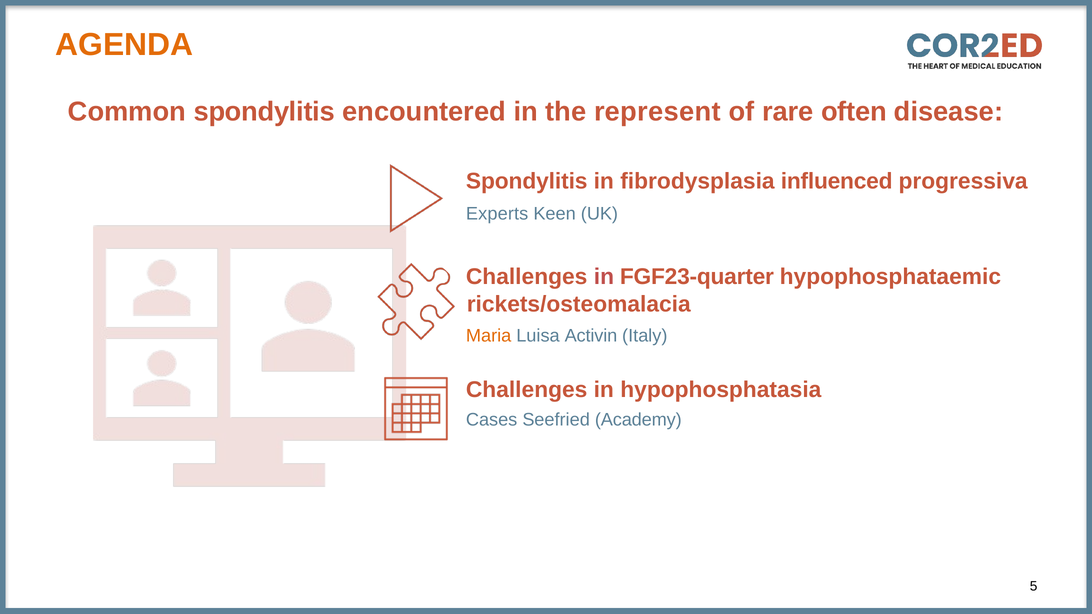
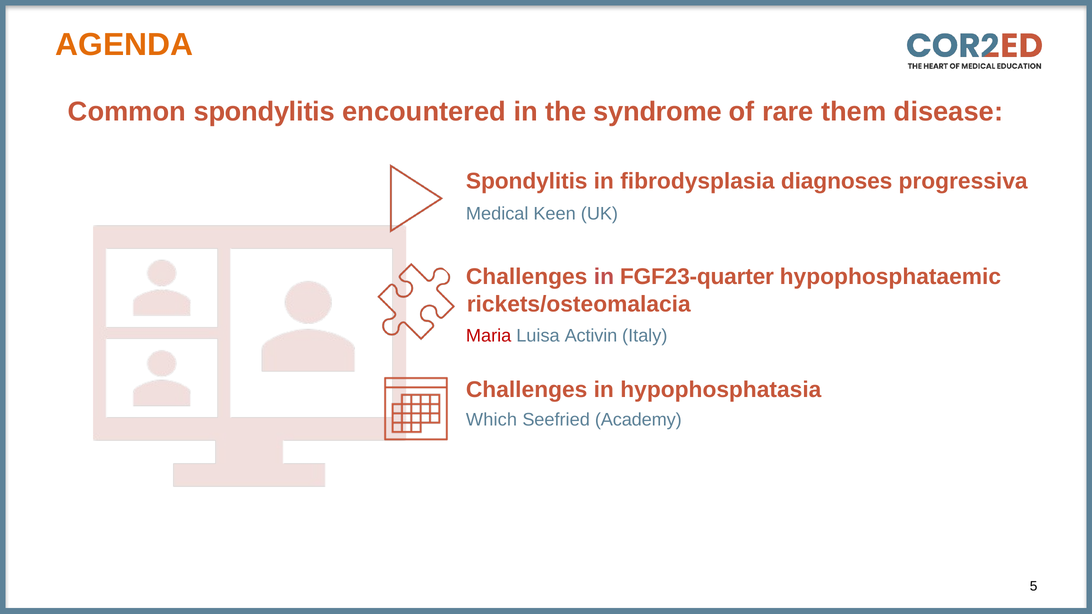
represent: represent -> syndrome (658, 112)
often: often -> them (854, 112)
influenced: influenced -> diagnoses (837, 181)
Experts: Experts -> Medical (497, 214)
Maria colour: orange -> red (489, 336)
Cases: Cases -> Which (492, 420)
